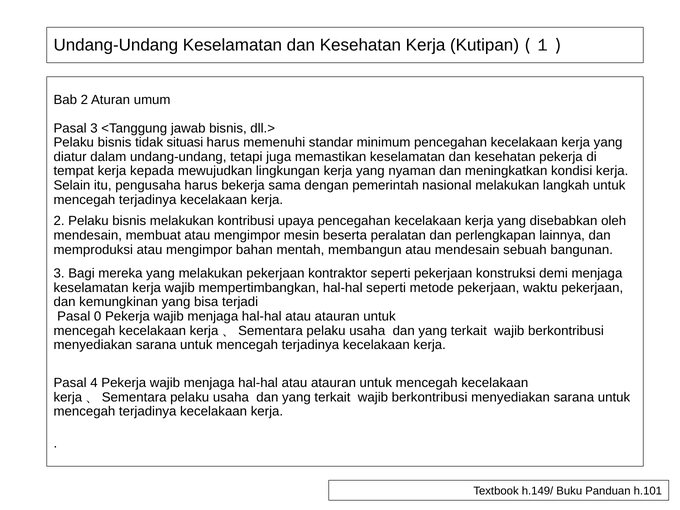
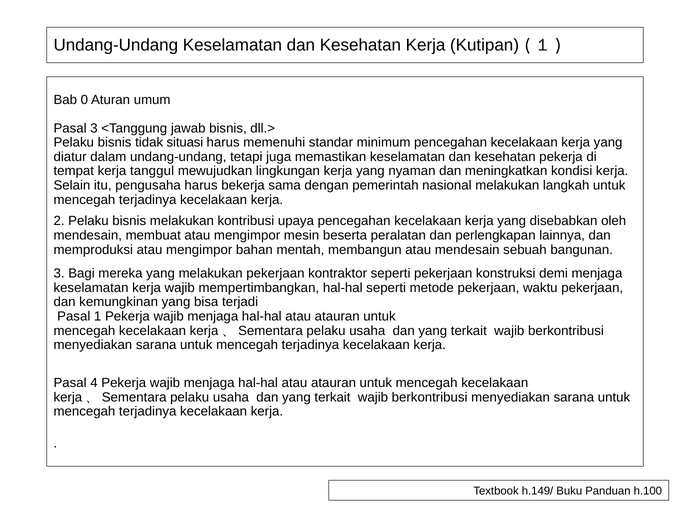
Bab 2: 2 -> 0 (84, 100)
kepada: kepada -> tanggul (152, 171)
0: 0 -> 1 (98, 316)
h.101: h.101 -> h.100 (648, 491)
